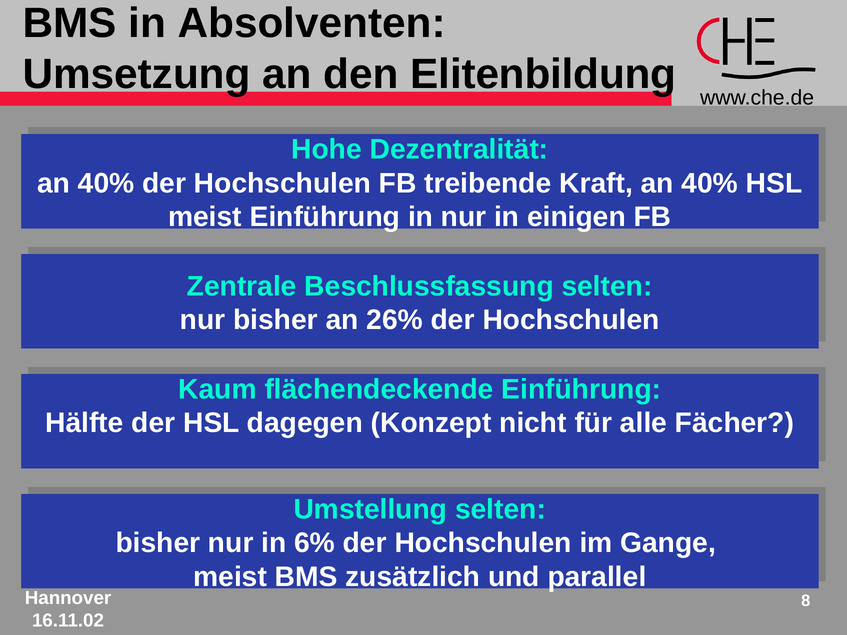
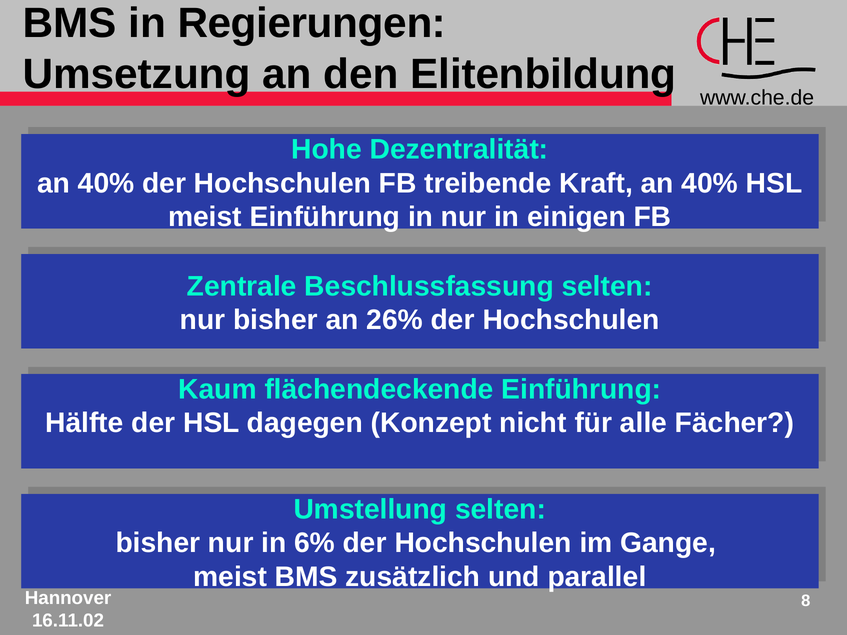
Absolventen: Absolventen -> Regierungen (312, 23)
